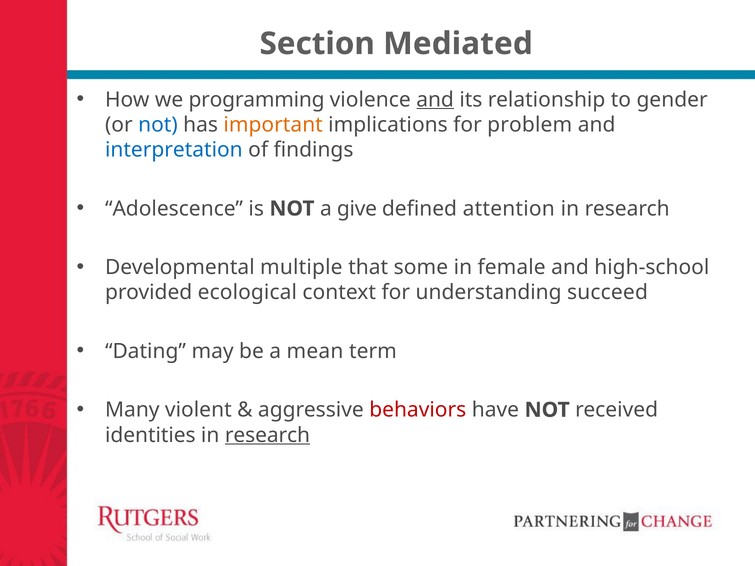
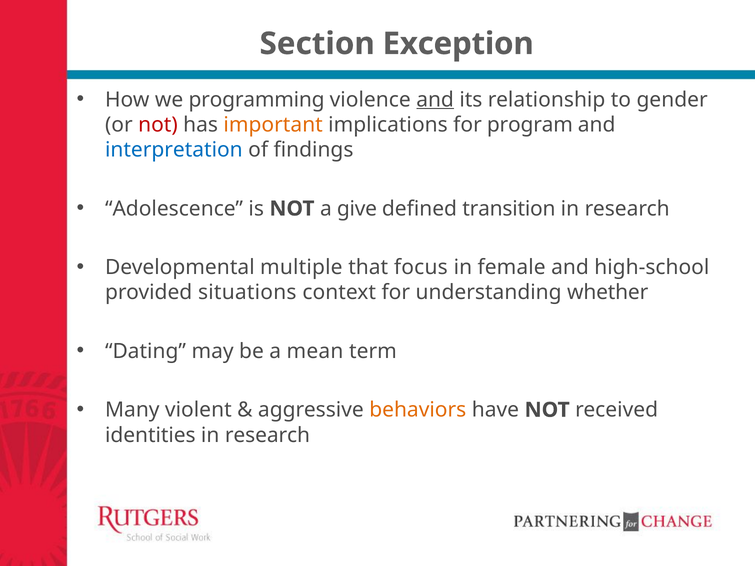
Mediated: Mediated -> Exception (458, 44)
not colour: blue -> red (158, 125)
problem: problem -> program (530, 125)
attention: attention -> transition (509, 209)
some: some -> focus (421, 267)
ecological: ecological -> situations (247, 293)
succeed: succeed -> whether (608, 293)
behaviors colour: red -> orange (418, 410)
research underline: present -> none (267, 435)
